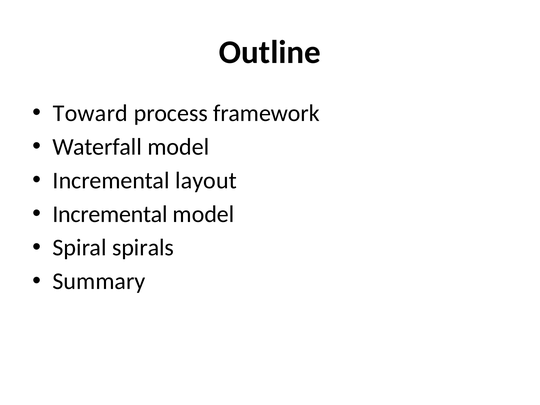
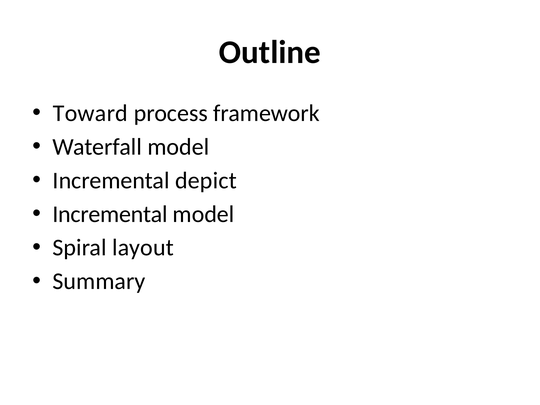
layout: layout -> depict (206, 181)
spirals: spirals -> layout (143, 248)
